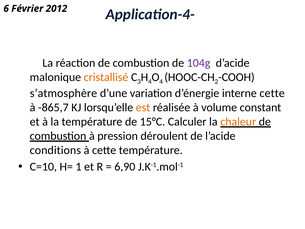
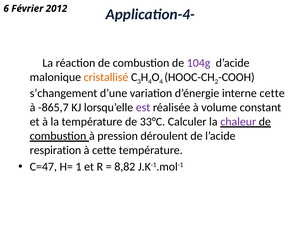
s’atmosphère: s’atmosphère -> s’changement (64, 93)
est colour: orange -> purple (143, 107)
15°C: 15°C -> 33°C (152, 122)
chaleur colour: orange -> purple (238, 122)
conditions: conditions -> respiration (55, 150)
C=10: C=10 -> C=47 (43, 167)
6,90: 6,90 -> 8,82 (125, 167)
